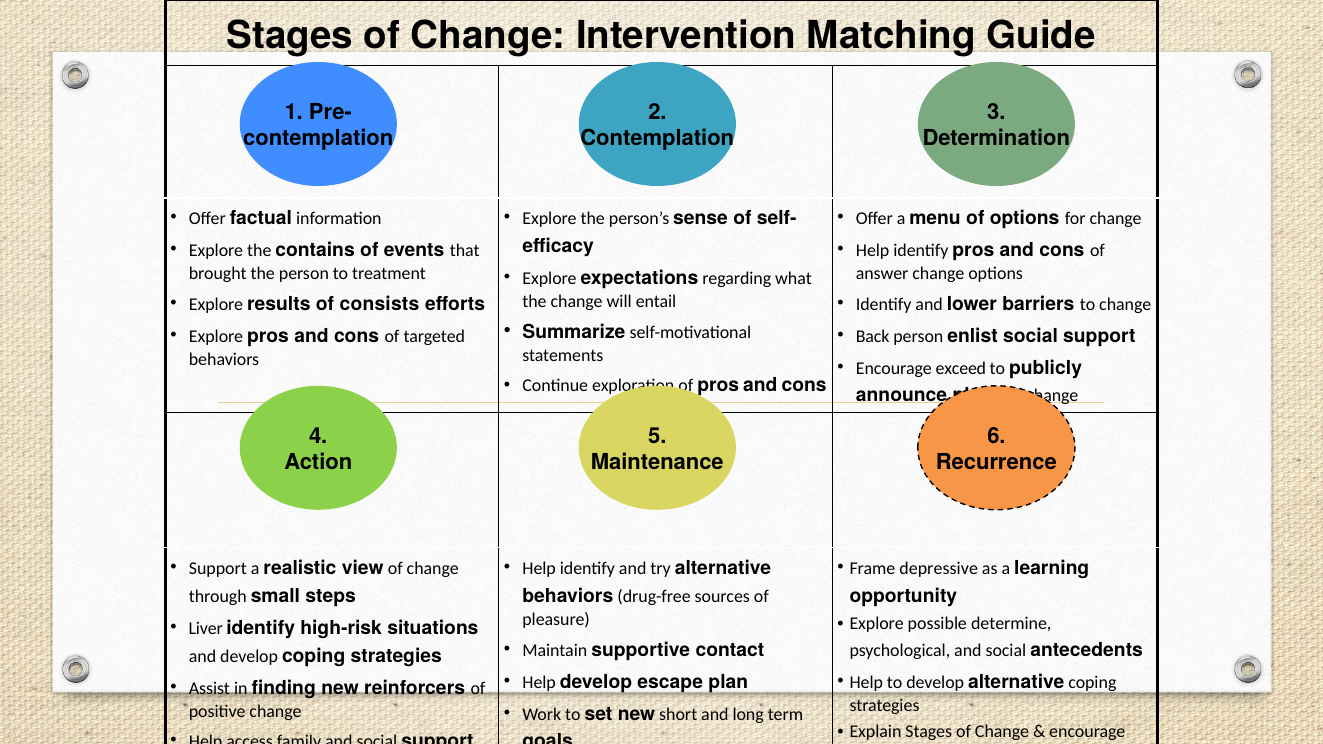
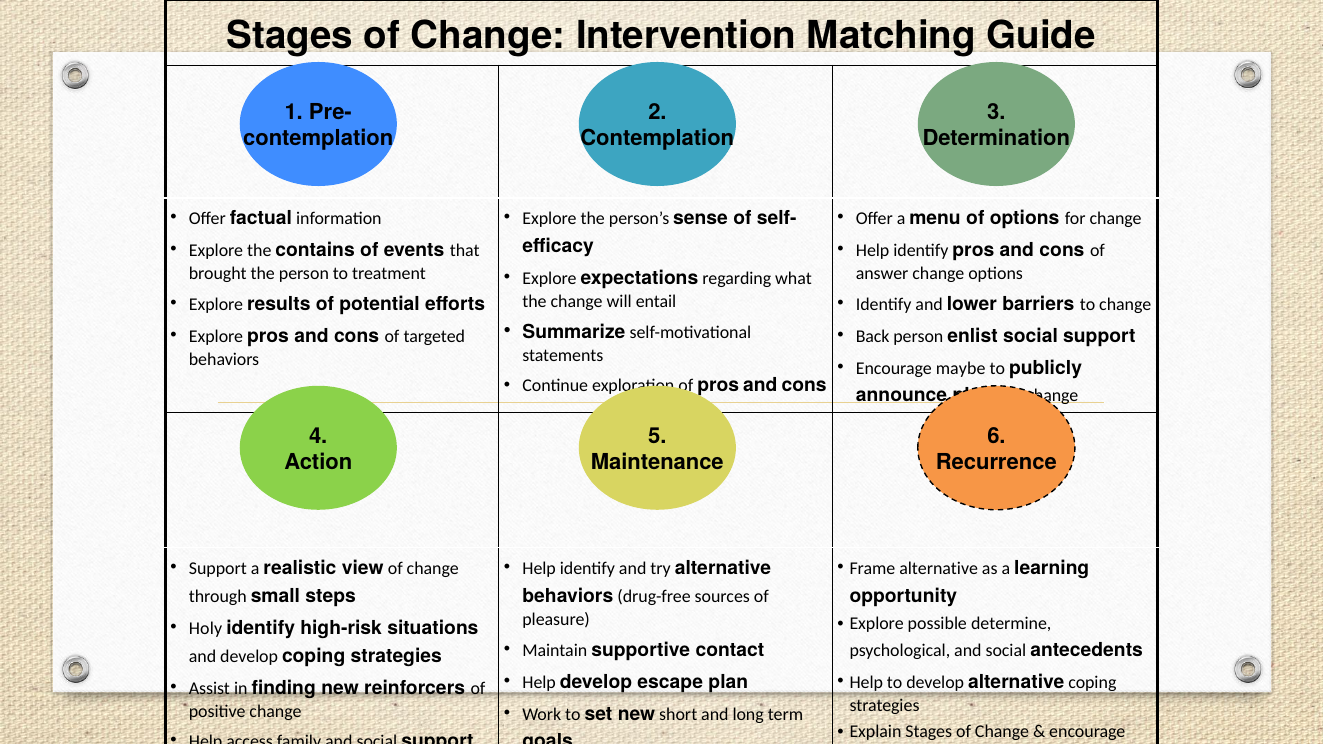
consists: consists -> potential (380, 304)
exceed: exceed -> maybe (961, 368)
Frame depressive: depressive -> alternative (939, 569)
Liver: Liver -> Holy (206, 629)
